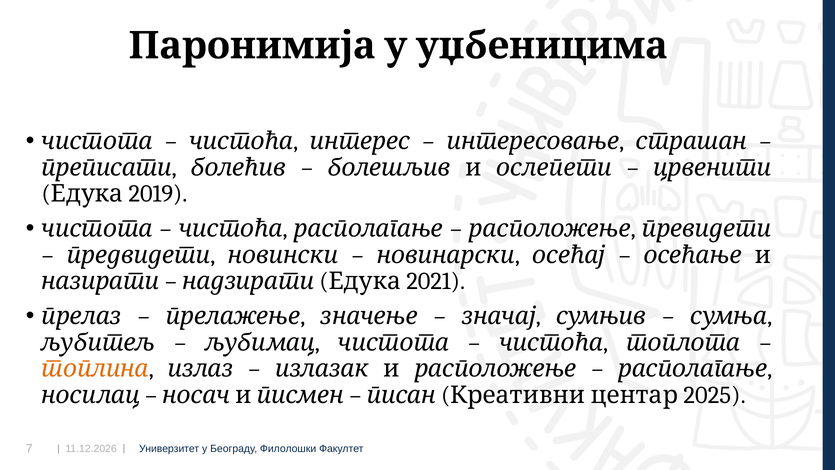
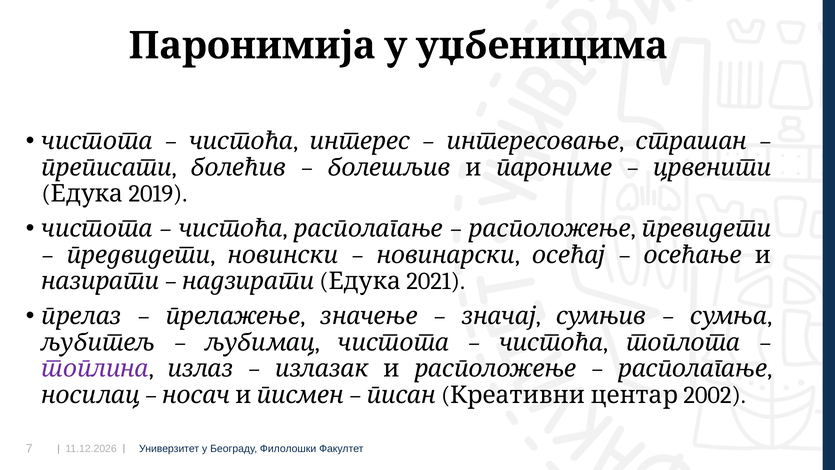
ослепети: ослепети -> парониме (554, 167)
топлина colour: orange -> purple (95, 369)
2025: 2025 -> 2002 (715, 395)
